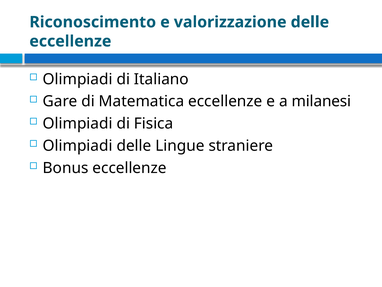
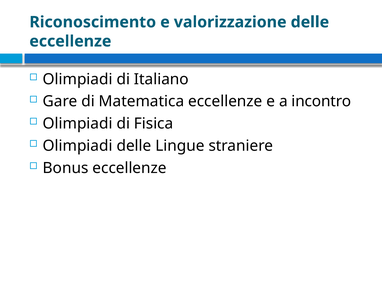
milanesi: milanesi -> incontro (321, 101)
